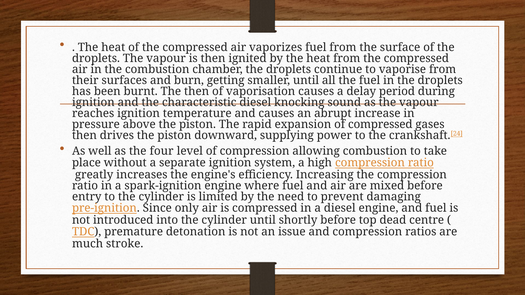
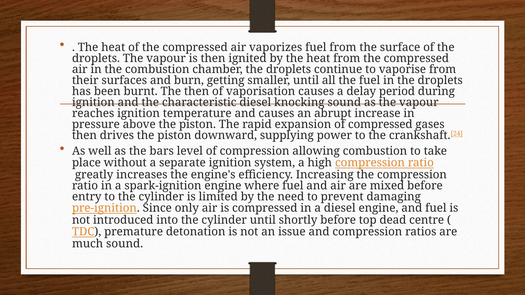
four: four -> bars (162, 151)
much stroke: stroke -> sound (125, 244)
